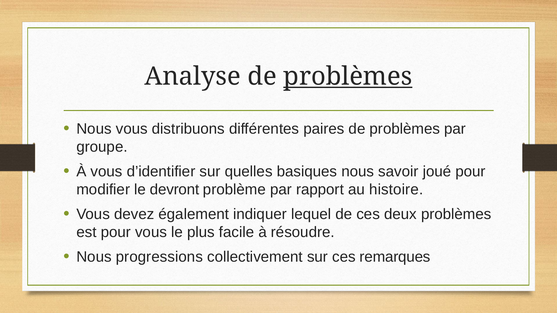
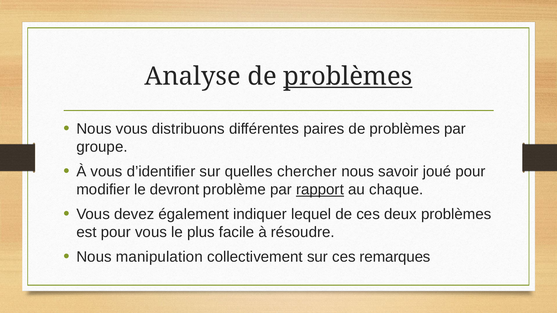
basiques: basiques -> chercher (307, 172)
rapport underline: none -> present (320, 190)
histoire: histoire -> chaque (396, 190)
progressions: progressions -> manipulation (159, 257)
